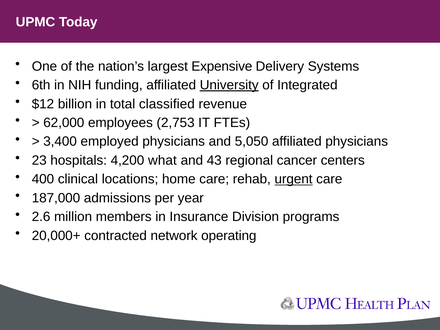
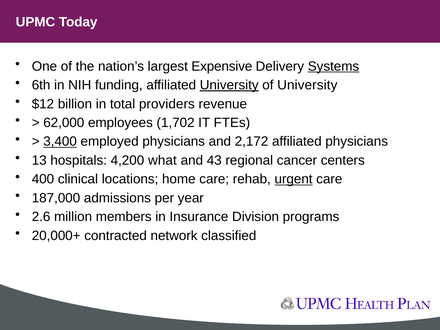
Systems underline: none -> present (333, 66)
of Integrated: Integrated -> University (307, 85)
classified: classified -> providers (167, 104)
2,753: 2,753 -> 1,702 (176, 123)
3,400 underline: none -> present (60, 142)
5,050: 5,050 -> 2,172 (252, 142)
23: 23 -> 13 (39, 160)
operating: operating -> classified (229, 236)
